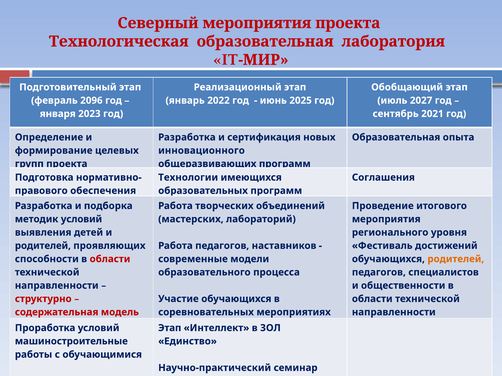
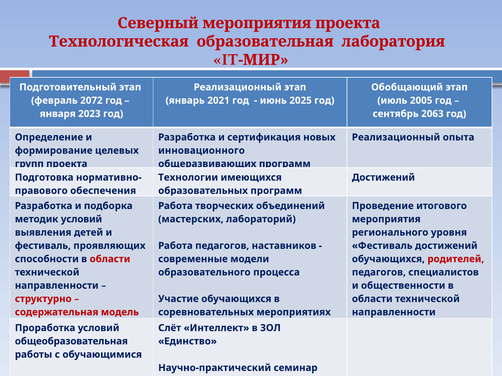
2096: 2096 -> 2072 (91, 101)
2022: 2022 -> 2021 (219, 101)
2027: 2027 -> 2005 (421, 101)
2021: 2021 -> 2063 (432, 114)
Образовательная: Образовательная -> Реализационный (396, 137)
Соглашения: Соглашения -> Достижений (383, 178)
родителей: родителей -> фестиваль (43, 246)
родителей colour: orange -> red (456, 259)
Этап: Этап -> Слёт (170, 328)
машиностроительные: машиностроительные -> общеобразовательная (71, 342)
